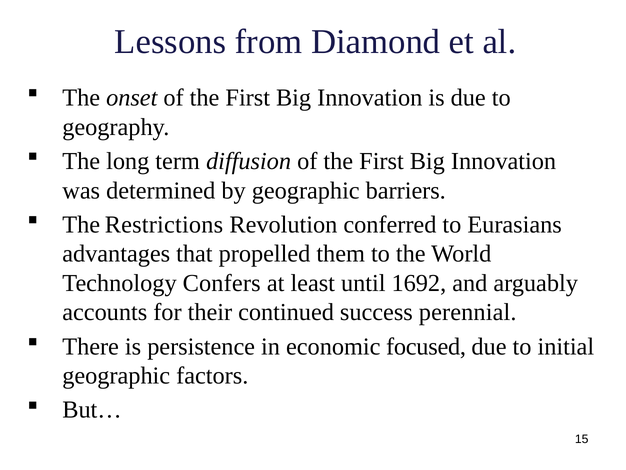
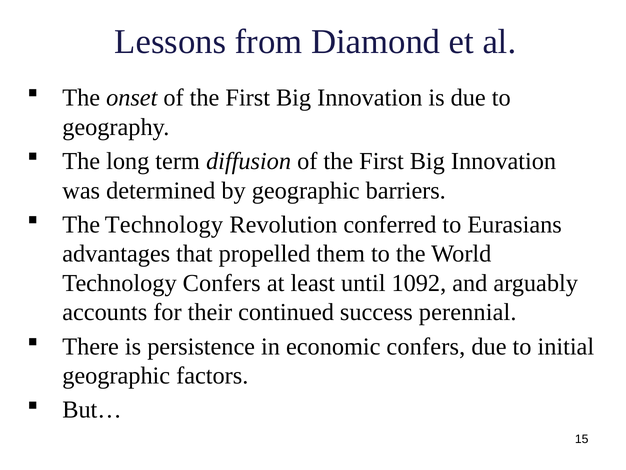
The Restrictions: Restrictions -> Technology (164, 224)
1692: 1692 -> 1092 (419, 283)
economic focused: focused -> confers (426, 346)
